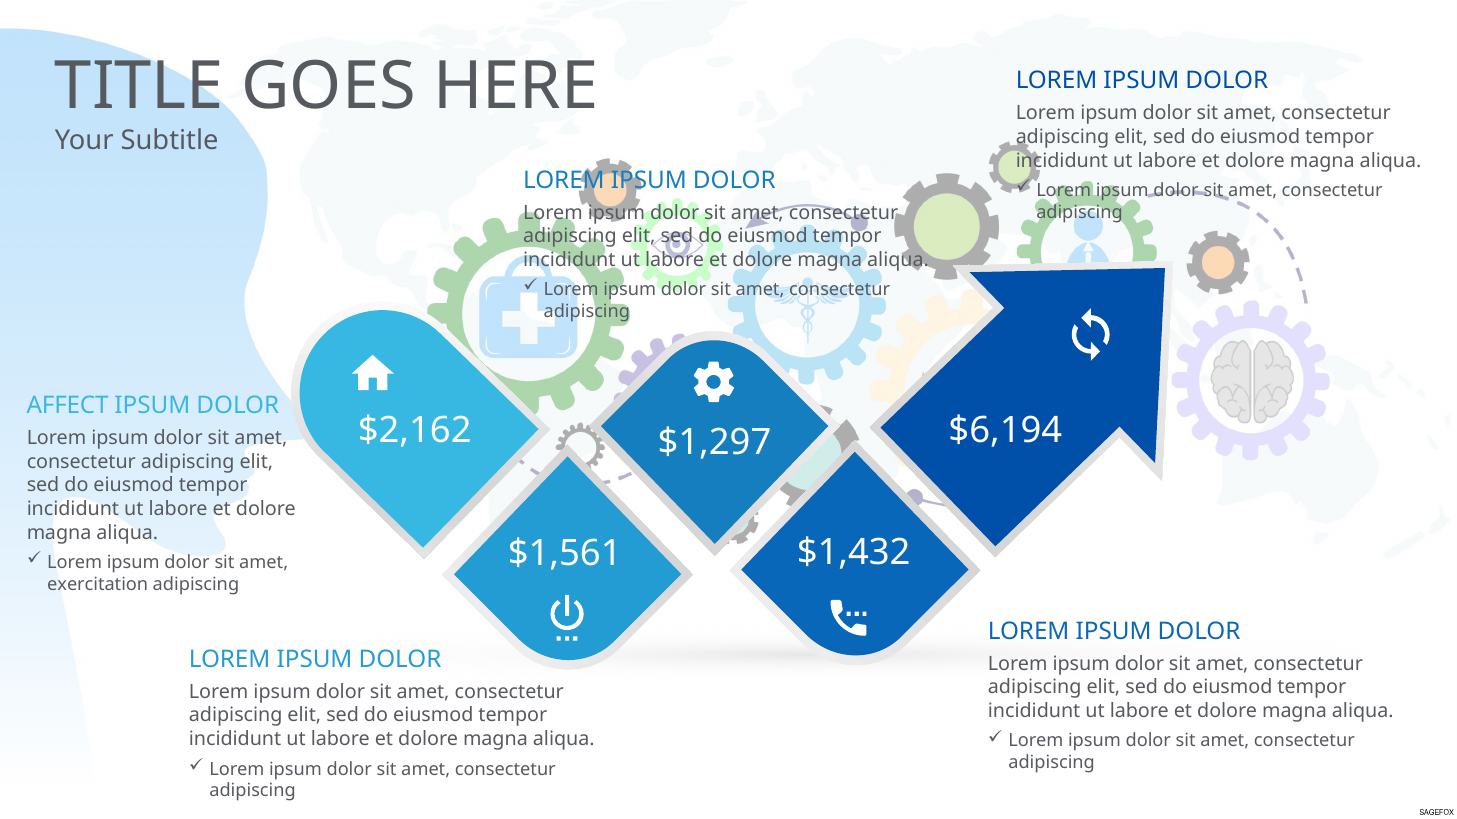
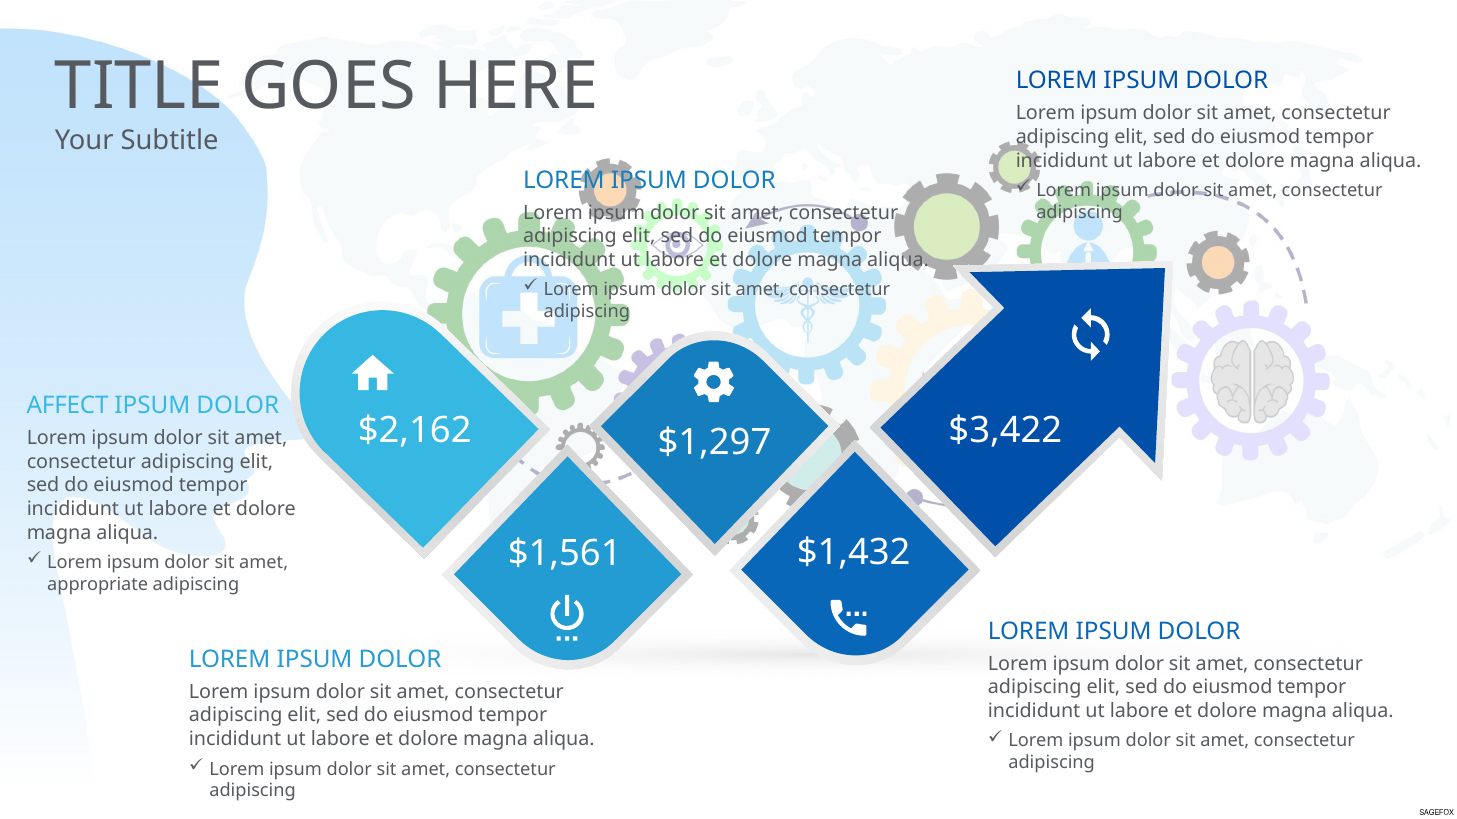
$6,194: $6,194 -> $3,422 (1005, 431)
exercitation: exercitation -> appropriate (98, 585)
